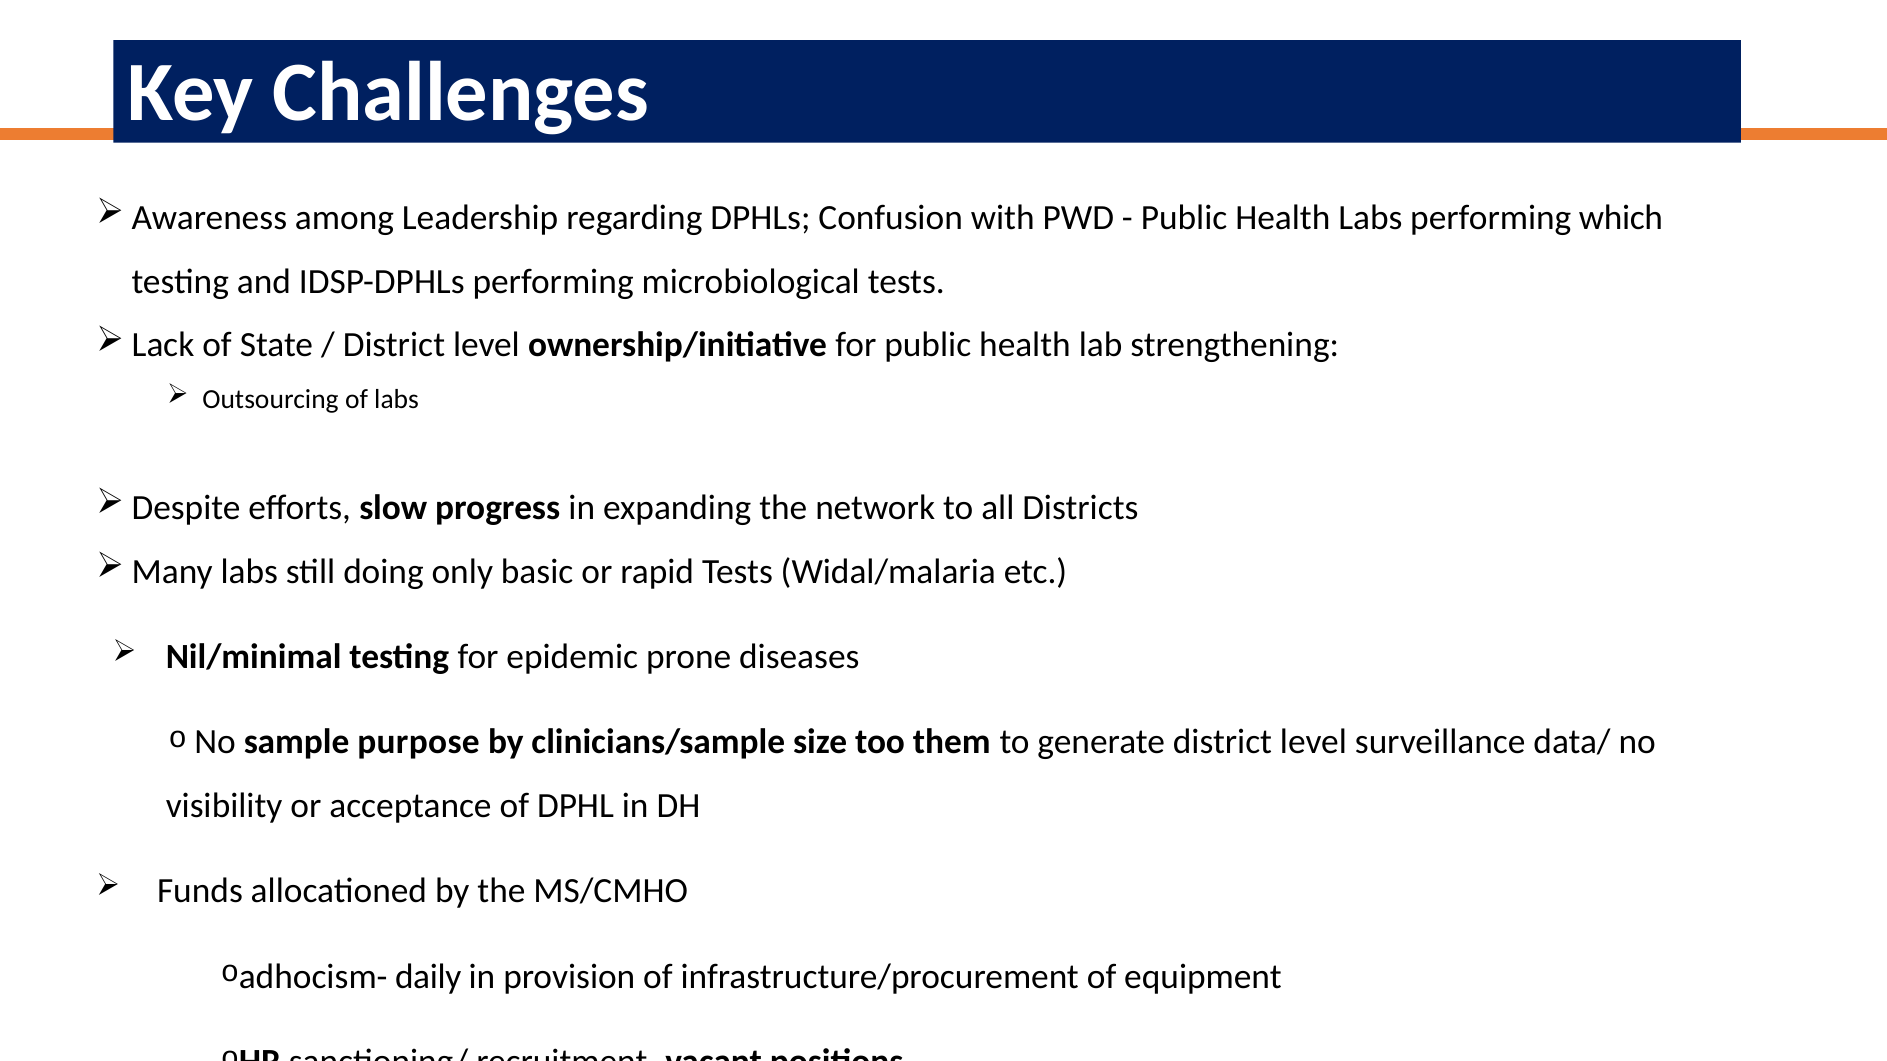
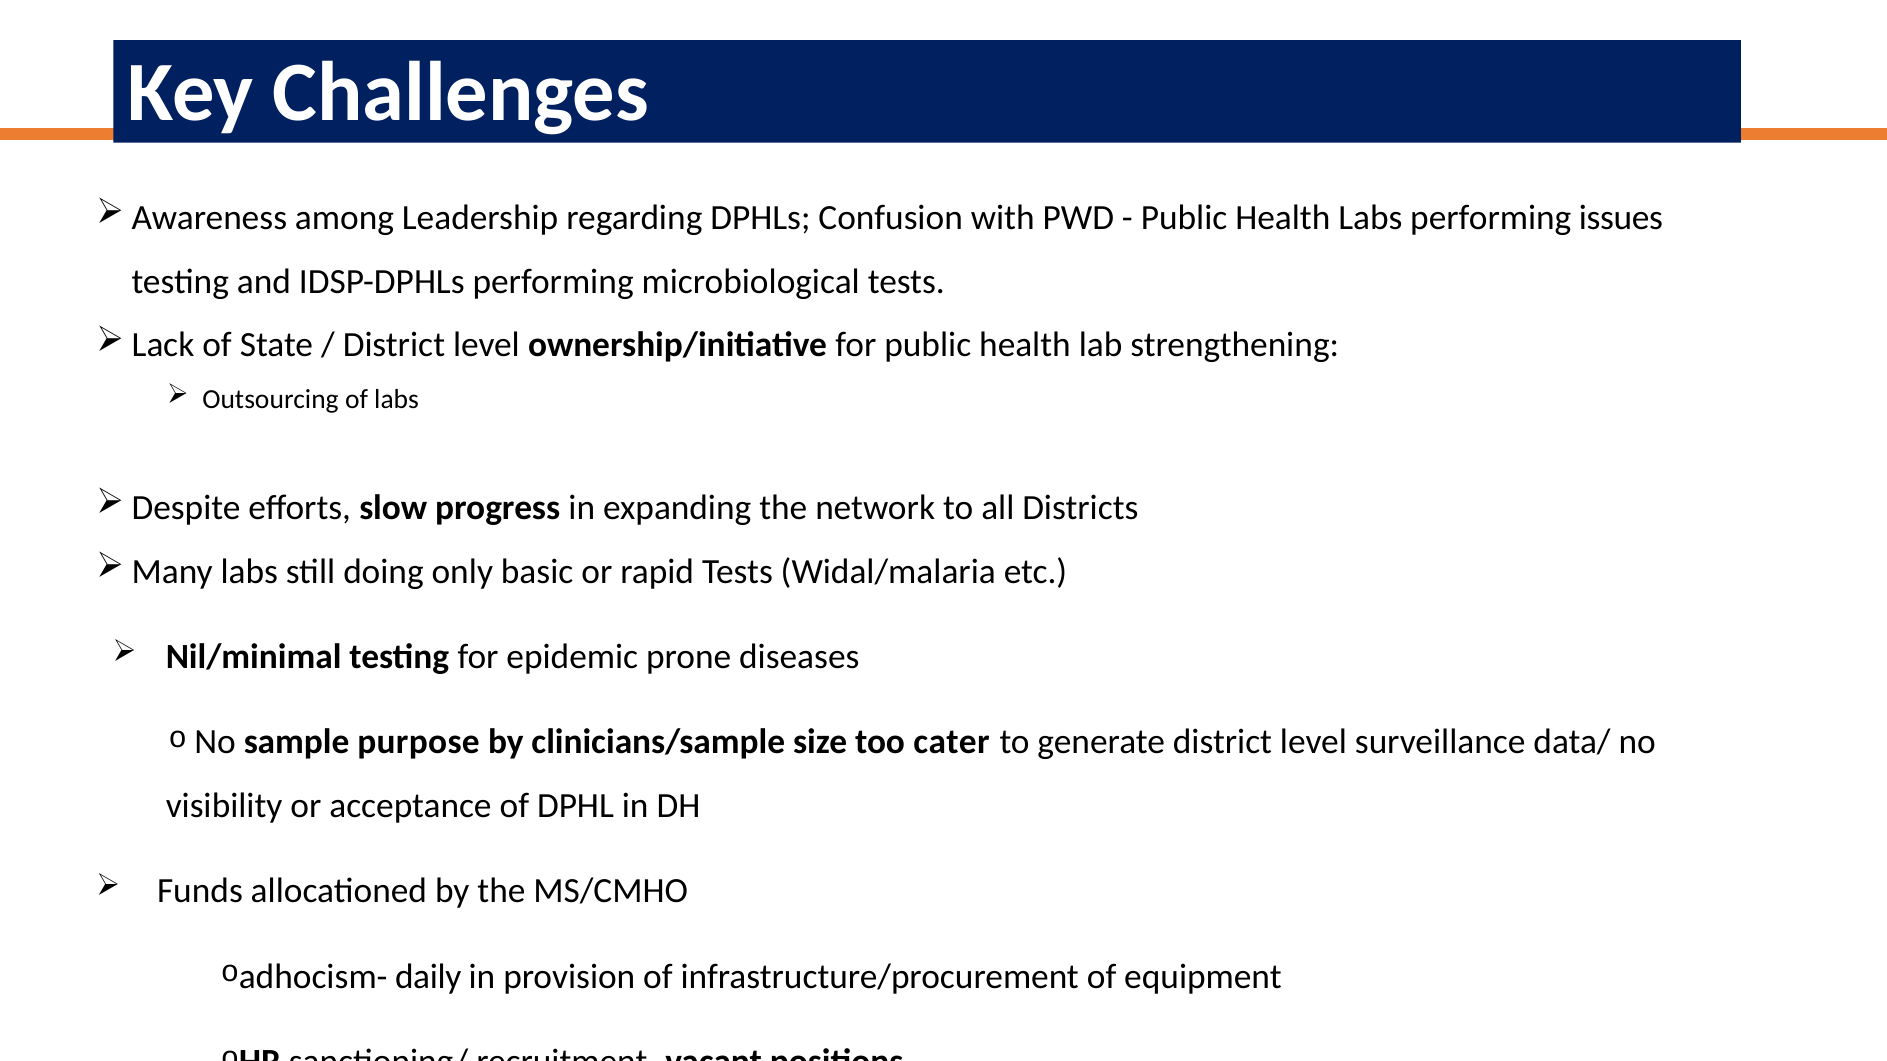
which: which -> issues (1621, 218)
them: them -> cater (952, 742)
